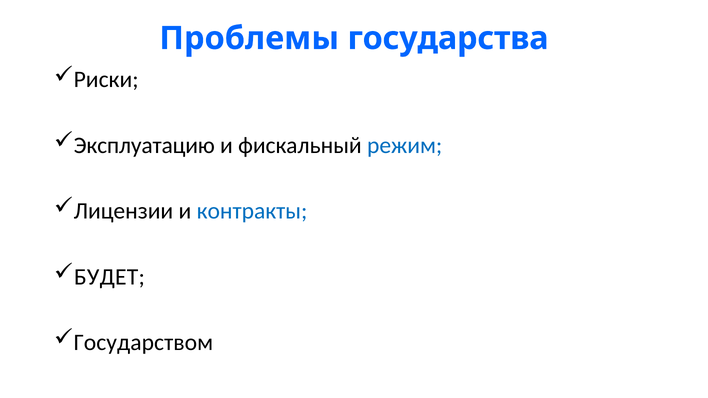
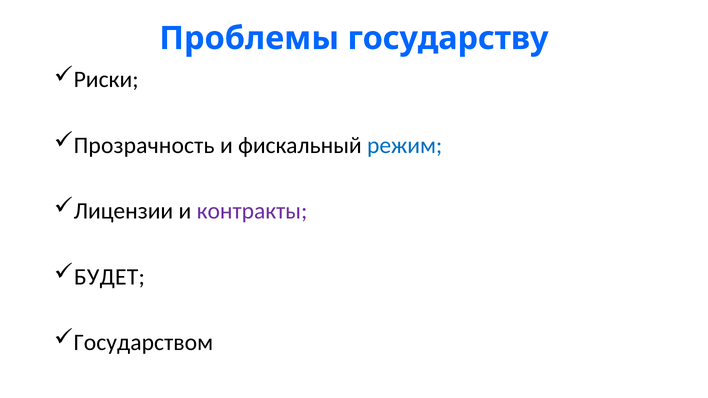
государства: государства -> государству (448, 38)
Эксплуатацию: Эксплуатацию -> Прозрачность (144, 145)
контракты colour: blue -> purple (252, 211)
